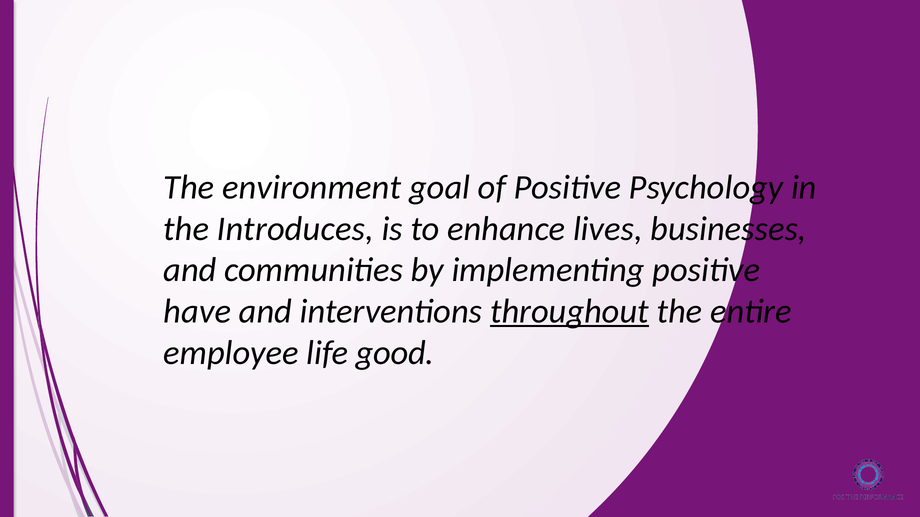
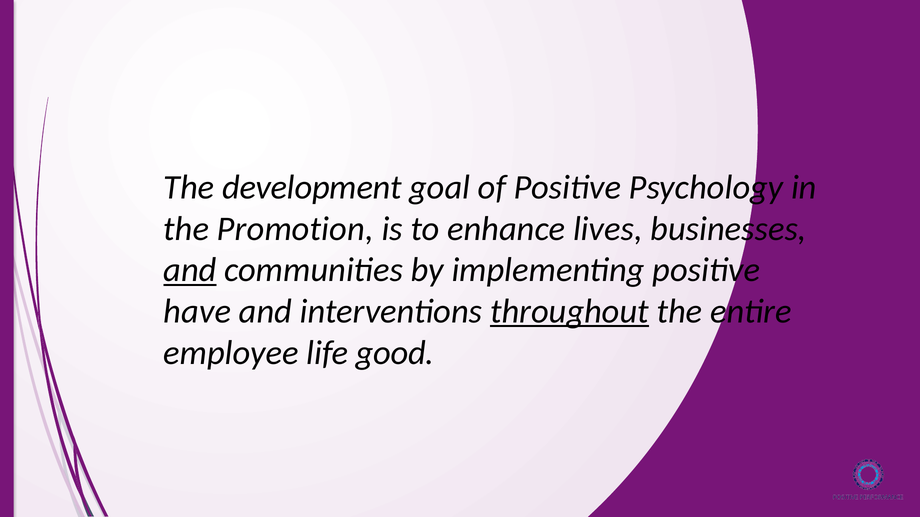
environment: environment -> development (312, 187)
Introduces: Introduces -> Promotion (295, 229)
and underline: none -> present (190, 270)
